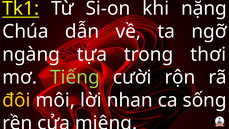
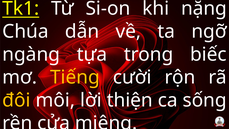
thơi: thơi -> biếc (208, 54)
Tiếng colour: light green -> yellow (75, 77)
nhan: nhan -> thiện (130, 100)
